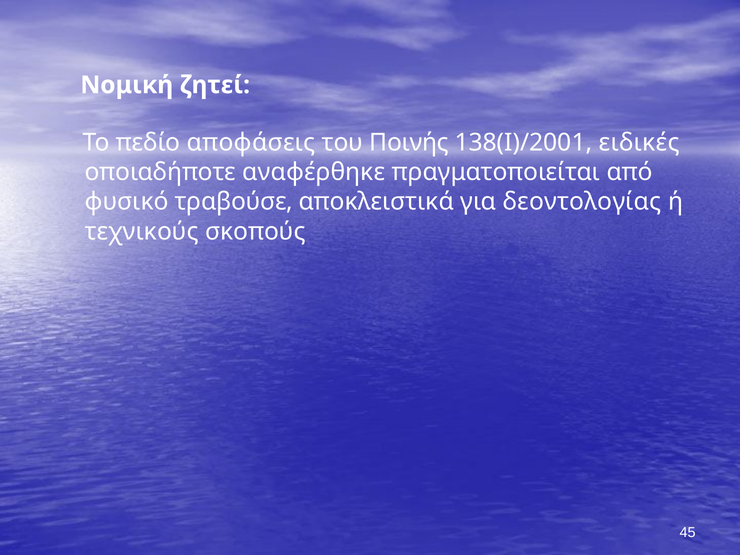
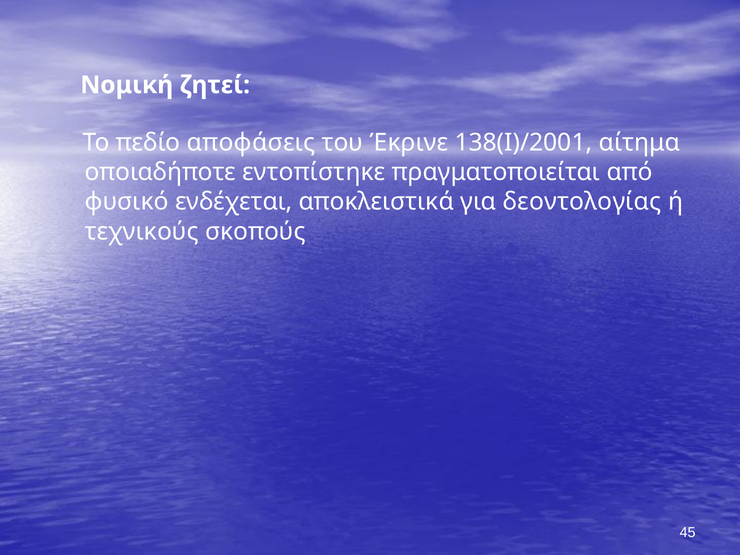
Ποινής: Ποινής -> Έκρινε (409, 143)
ειδικές: ειδικές -> αίτημα (639, 143)
αναφέρθηκε: αναφέρθηκε -> εντοπίστηκε (314, 172)
τραβούσε: τραβούσε -> ενδέχεται (234, 202)
